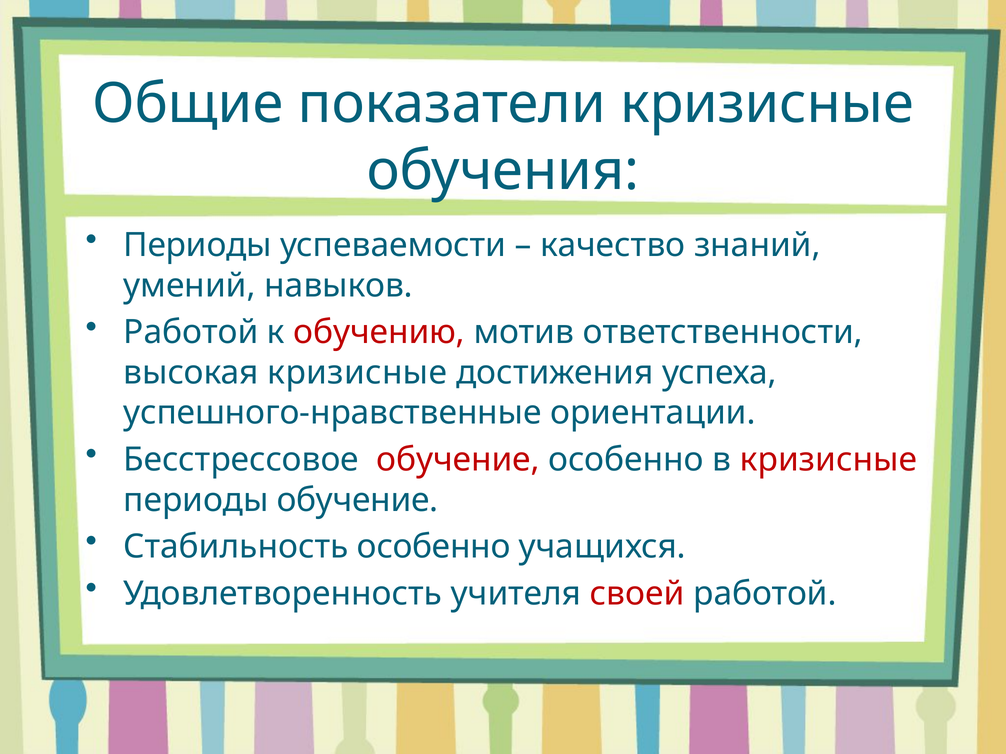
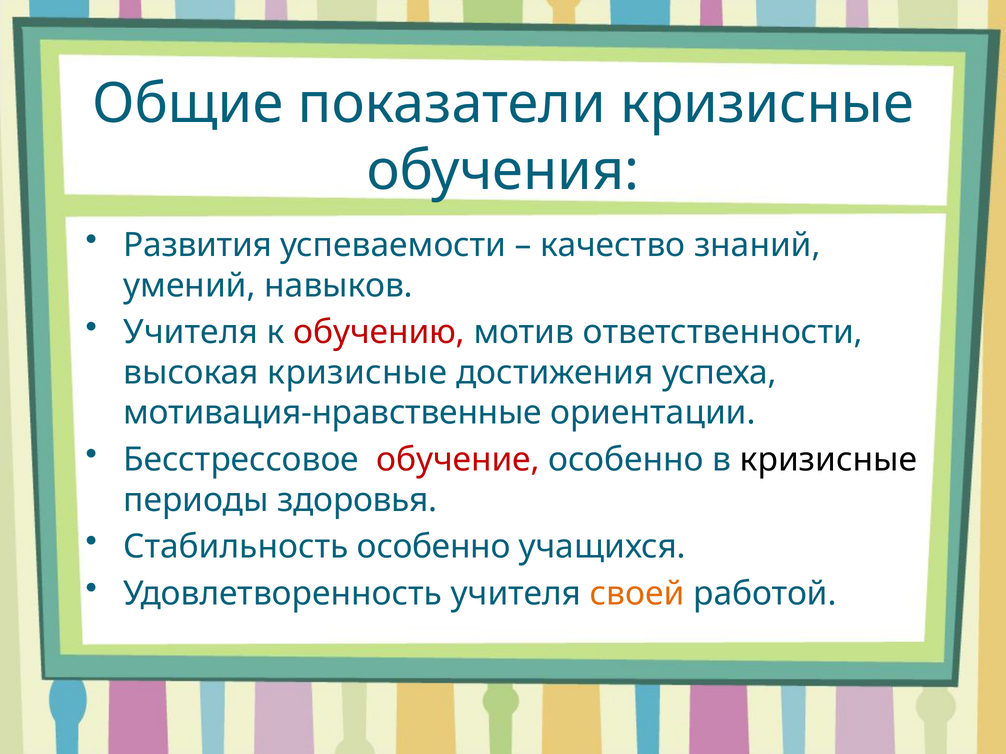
Периоды: Периоды -> Развития (198, 245)
Работой: Работой -> Учителя (191, 333)
успешного-нравственные: успешного-нравственные -> мотивация-нравственные (333, 413)
кризисные colour: red -> black (829, 460)
периоды обучение: обучение -> здоровья (357, 500)
своей colour: red -> orange (637, 594)
